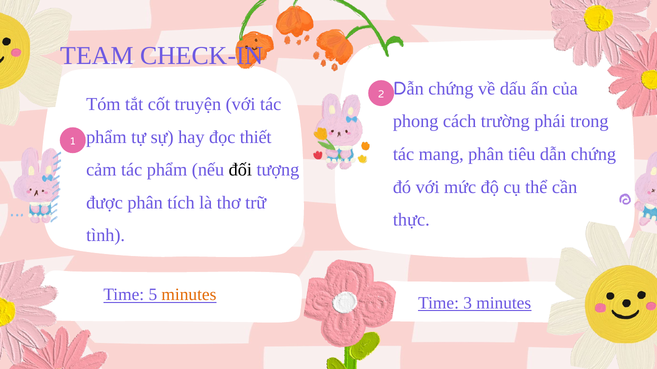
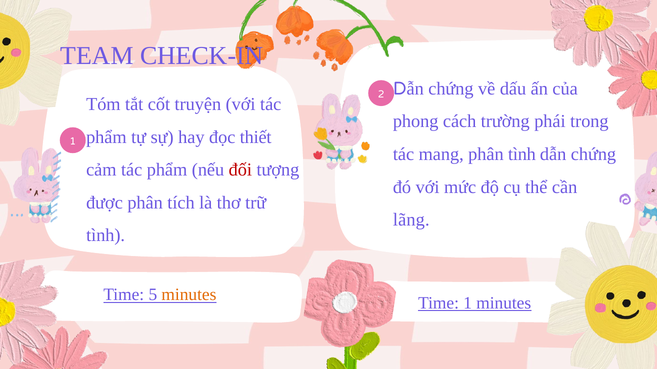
phân tiêu: tiêu -> tình (522, 154)
đối colour: black -> red (240, 170)
thực: thực -> lãng (411, 220)
Time 3: 3 -> 1 (468, 303)
